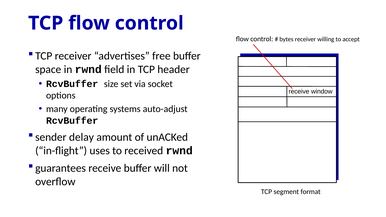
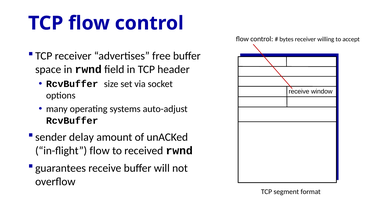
in-flight uses: uses -> flow (100, 151)
